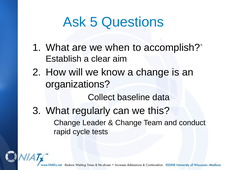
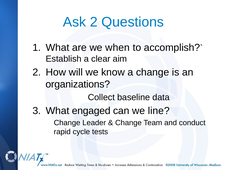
Ask 5: 5 -> 2 (94, 22)
regularly: regularly -> engaged (91, 111)
this: this -> line (159, 111)
